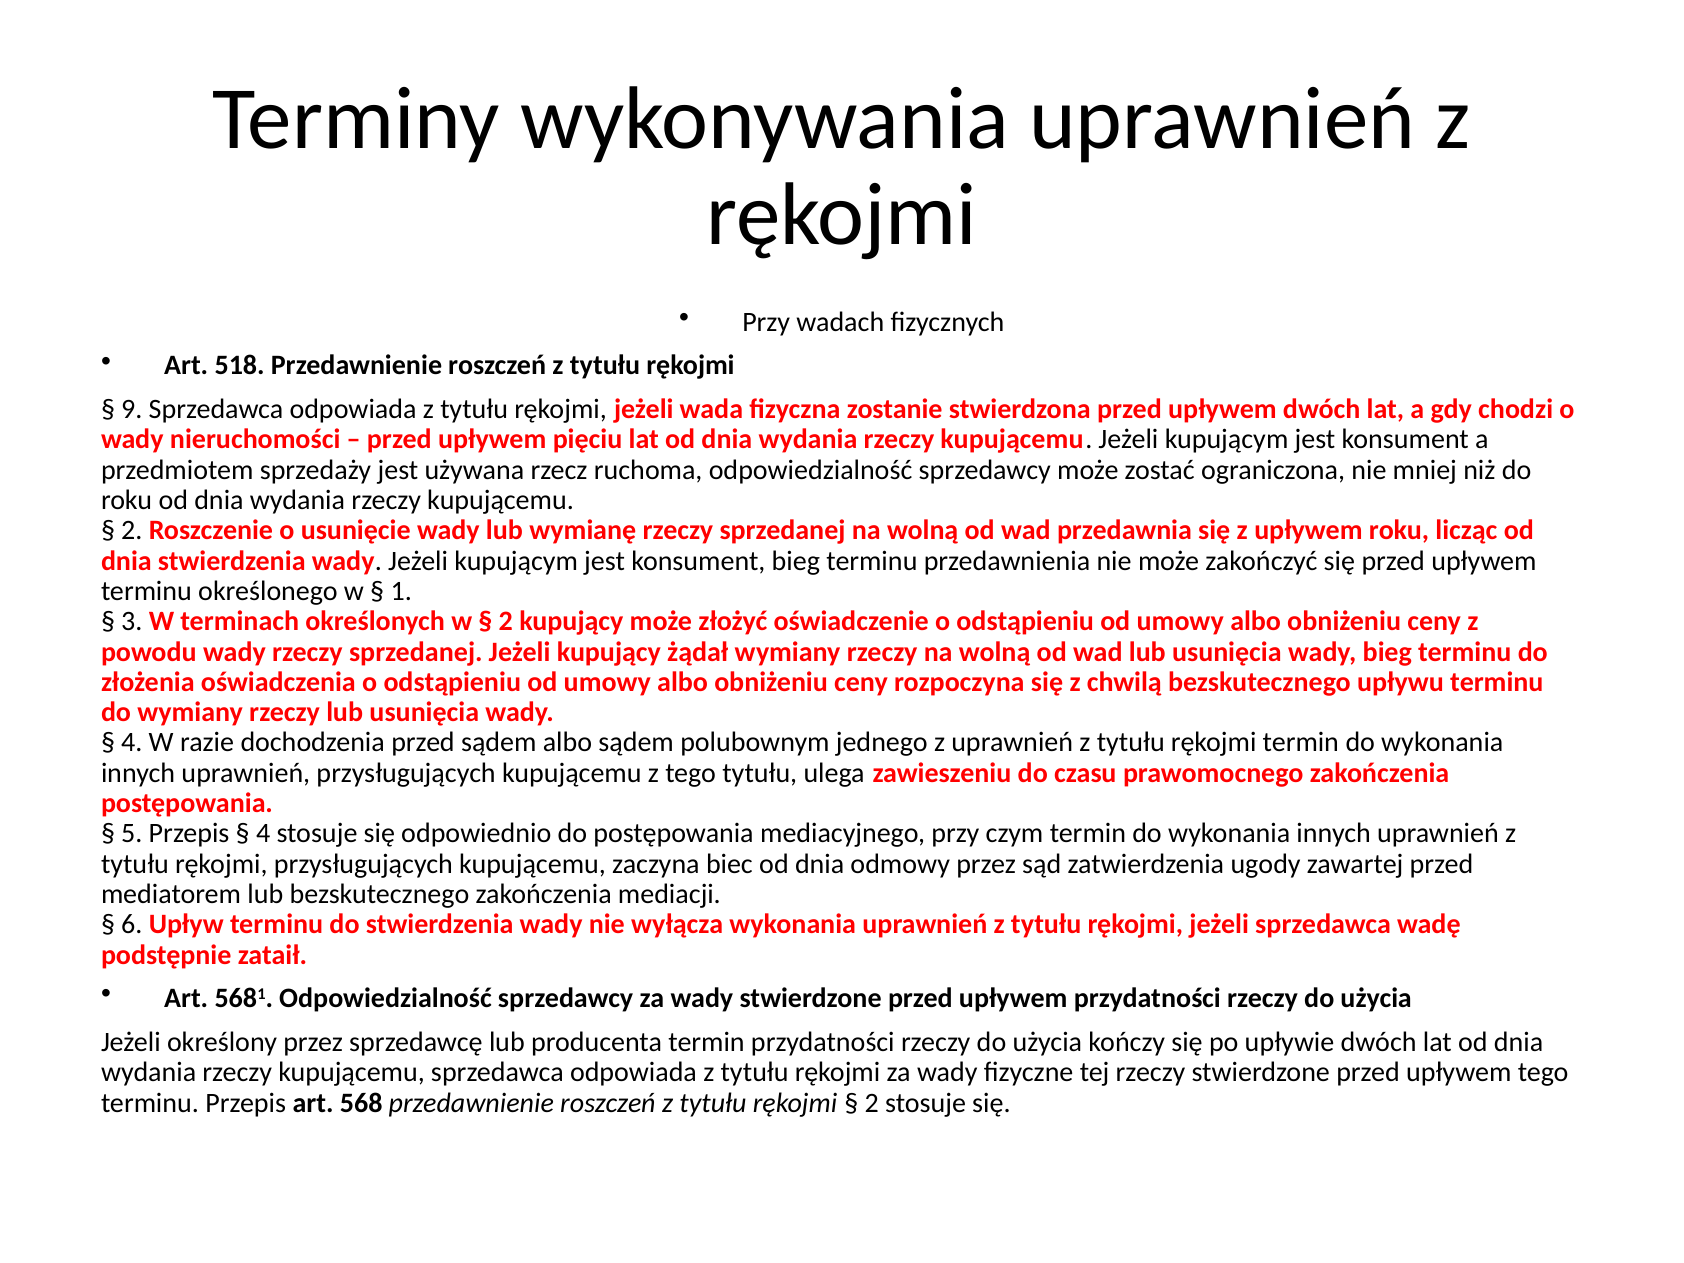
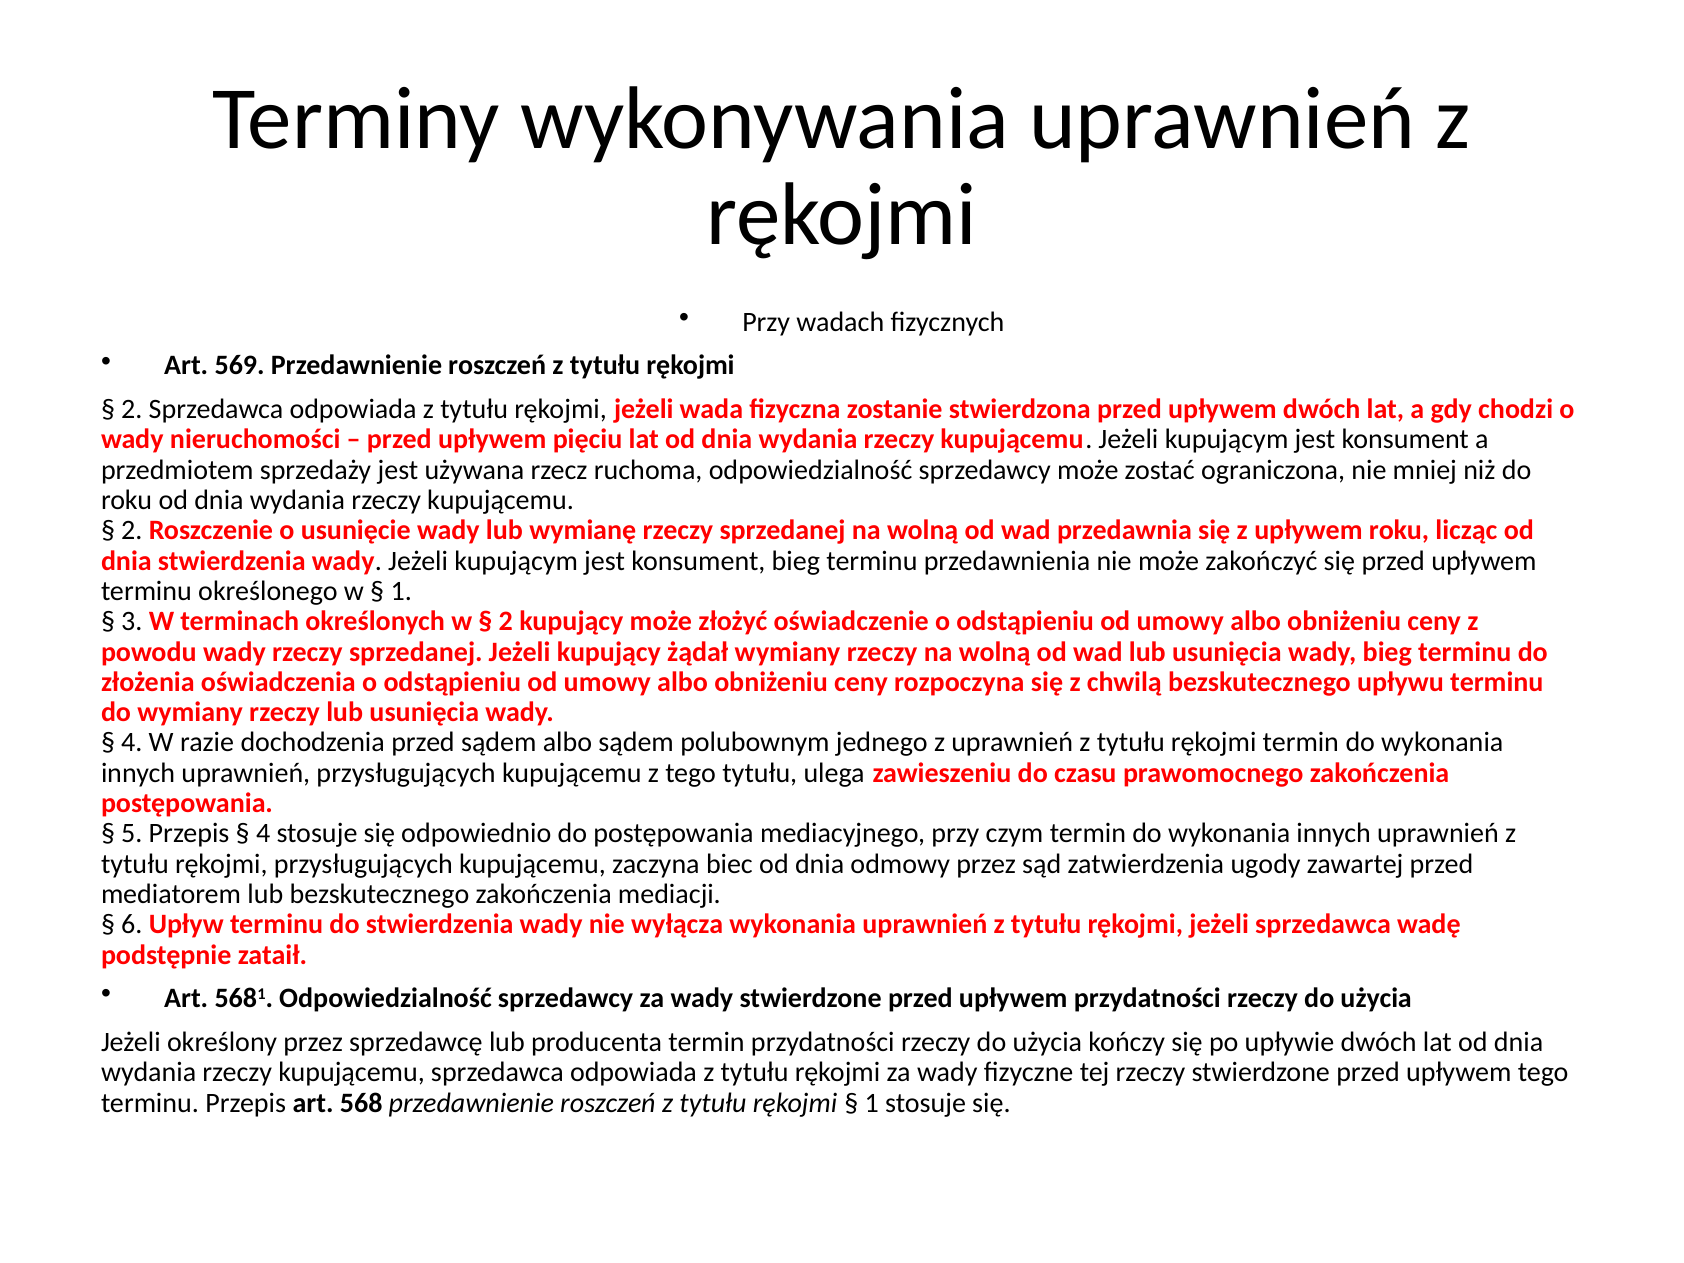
518: 518 -> 569 (240, 366)
9: 9 -> 2 (132, 409)
2: 2 -> 1 (872, 1103)
